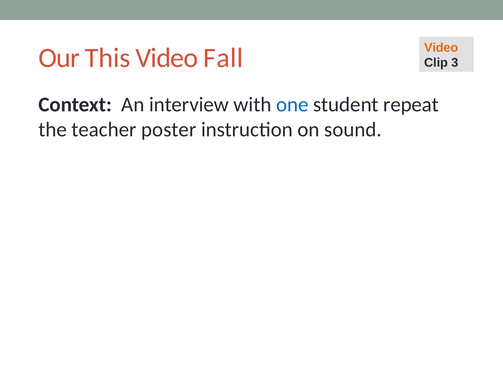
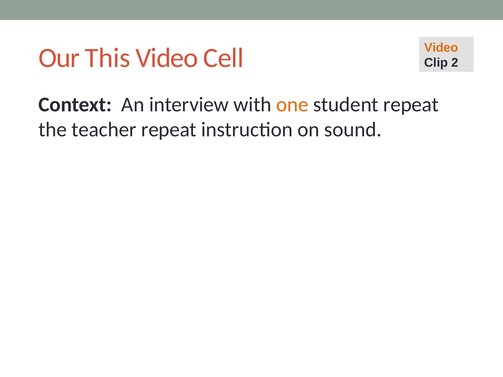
Fall: Fall -> Cell (223, 58)
3: 3 -> 2 (455, 63)
one colour: blue -> orange (292, 105)
teacher poster: poster -> repeat (169, 130)
